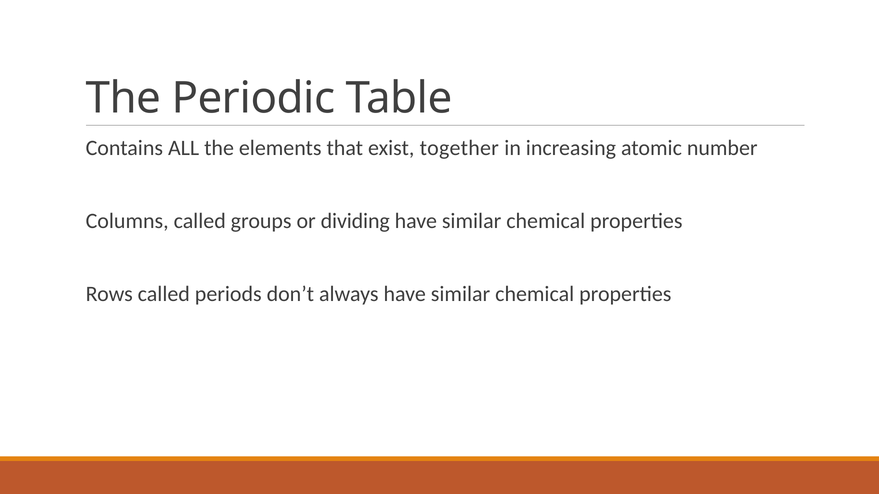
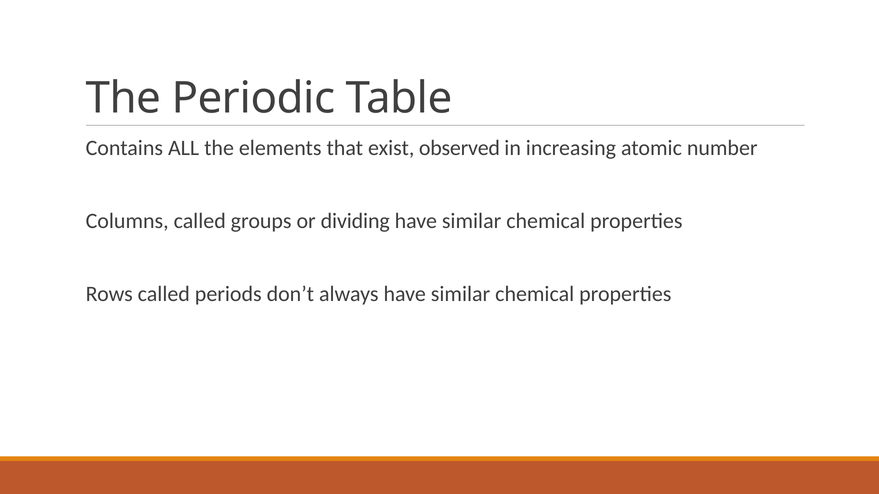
together: together -> observed (459, 148)
